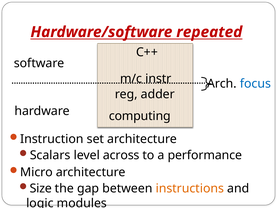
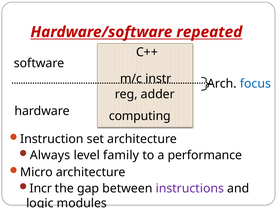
Scalars: Scalars -> Always (50, 155)
across: across -> family (121, 155)
Size: Size -> Incr (41, 188)
instructions colour: orange -> purple (190, 188)
